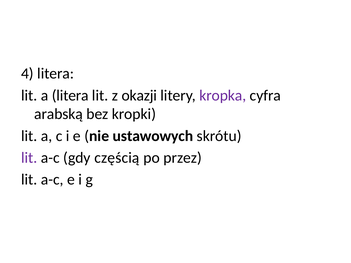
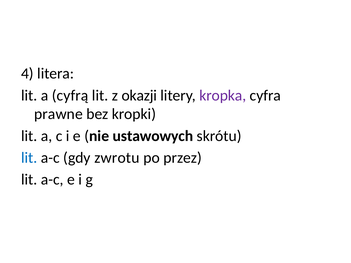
a litera: litera -> cyfrą (70, 95)
arabską: arabską -> prawne (58, 114)
lit colour: purple -> blue (29, 158)
częścią: częścią -> zwrotu (117, 158)
